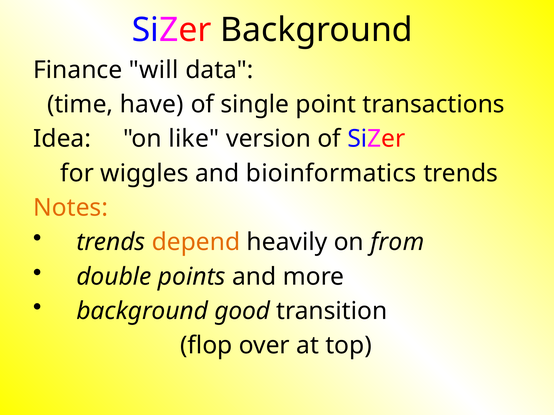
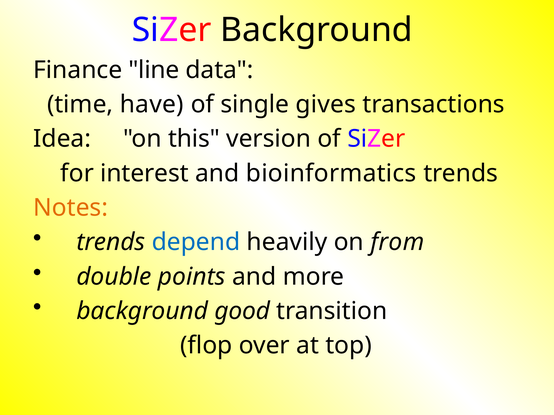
will: will -> line (154, 70)
point: point -> gives (326, 105)
like: like -> this (194, 139)
wiggles: wiggles -> interest (144, 173)
depend colour: orange -> blue (196, 242)
